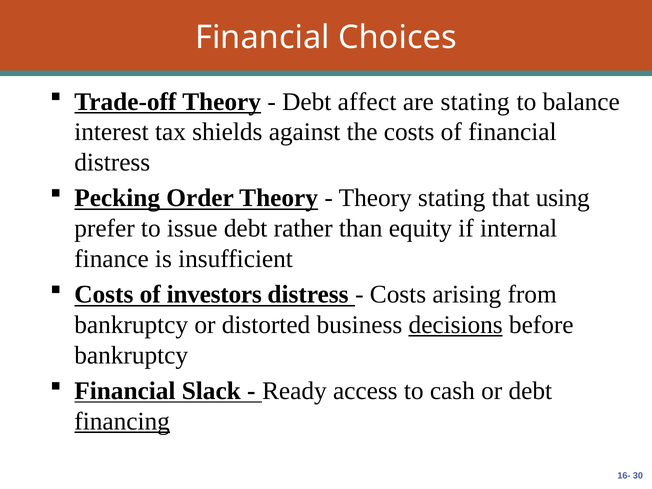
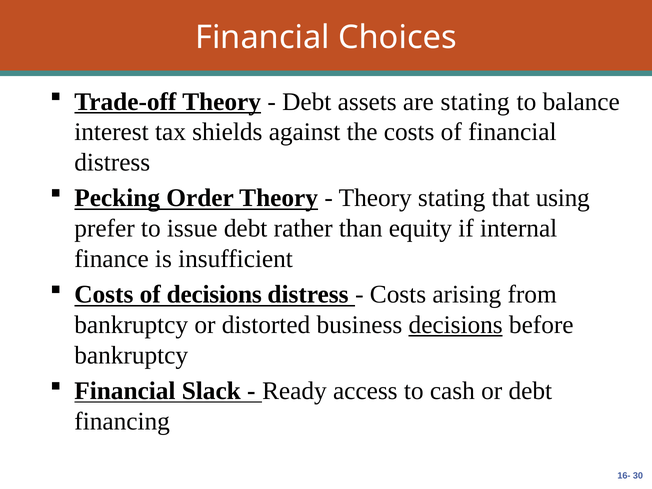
affect: affect -> assets (367, 102)
of investors: investors -> decisions (214, 294)
financing underline: present -> none (122, 421)
